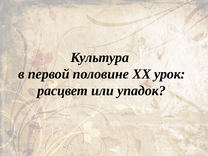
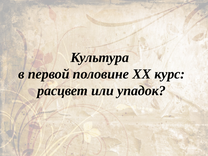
урок: урок -> курс (170, 74)
